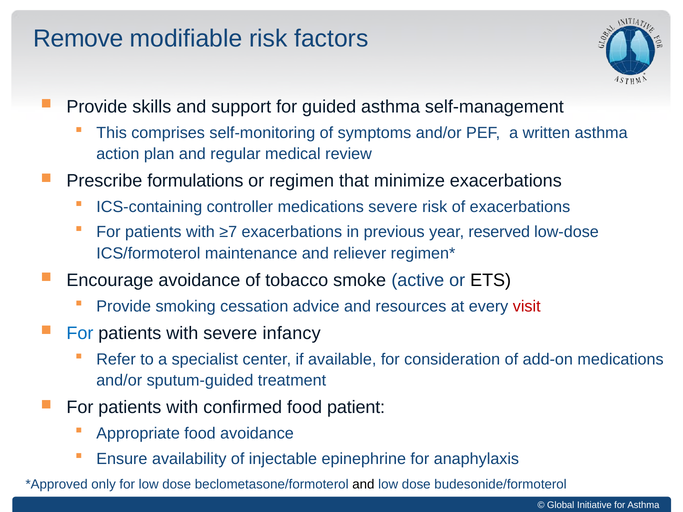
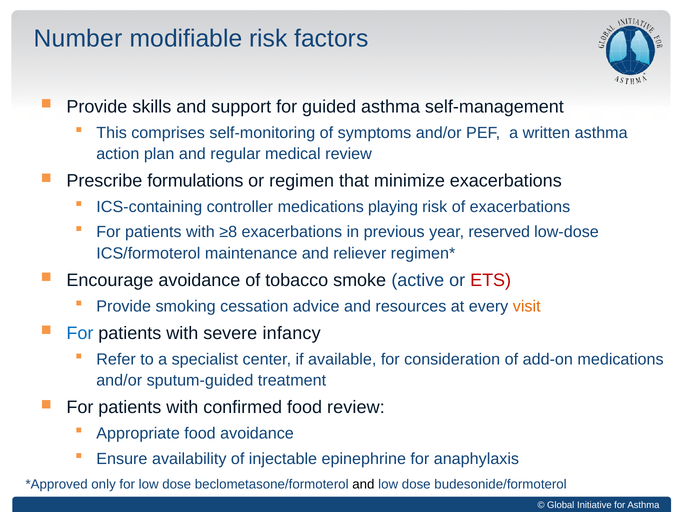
Remove: Remove -> Number (78, 39)
medications severe: severe -> playing (393, 207)
≥7: ≥7 -> ≥8 (228, 232)
ETS colour: black -> red (491, 280)
visit colour: red -> orange (527, 306)
food patient: patient -> review (356, 408)
